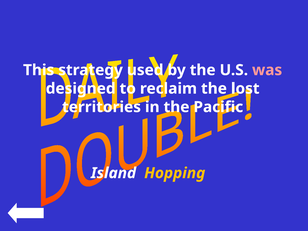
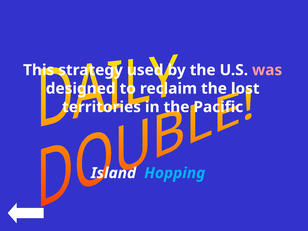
Hopping colour: yellow -> light blue (175, 173)
